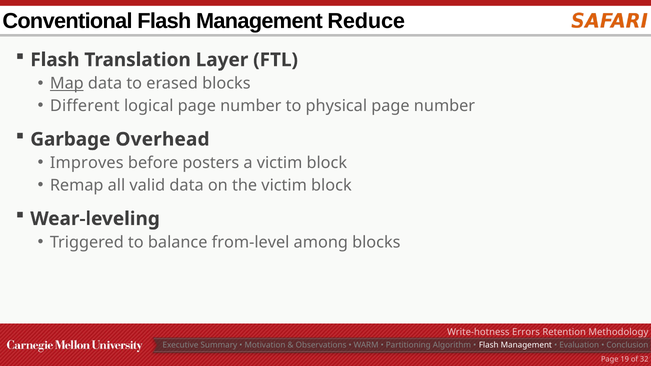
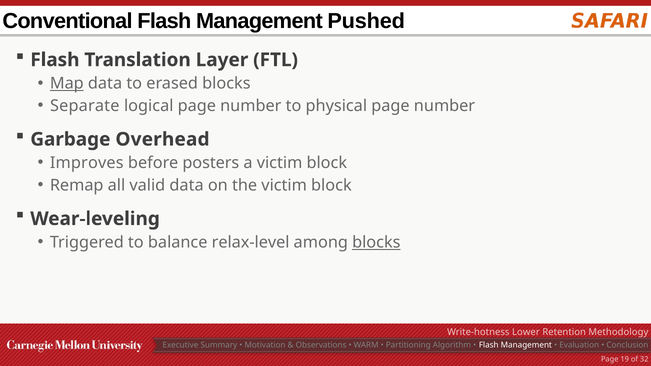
Reduce: Reduce -> Pushed (366, 21)
Different: Different -> Separate (85, 106)
from-level: from-level -> relax-level (251, 243)
blocks underline: none -> present (376, 243)
Errors: Errors -> Lower (526, 332)
